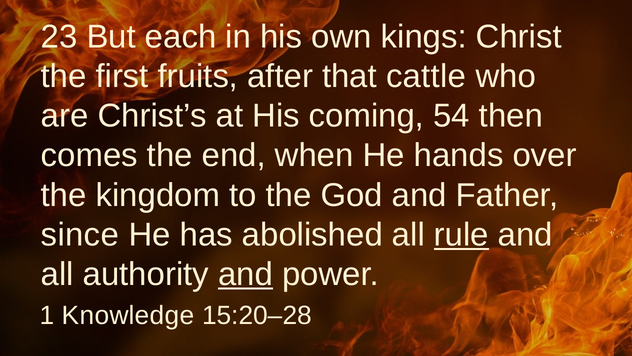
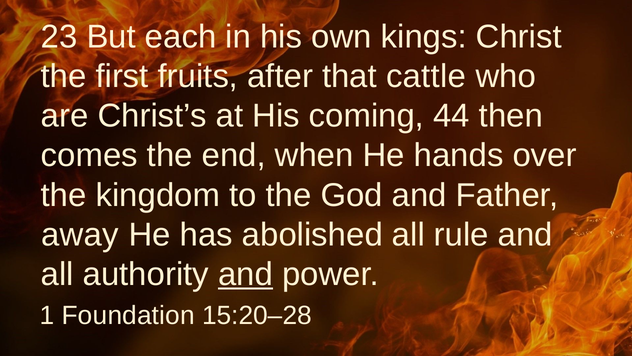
54: 54 -> 44 (451, 116)
since: since -> away (80, 234)
rule underline: present -> none (461, 234)
Knowledge: Knowledge -> Foundation (128, 315)
